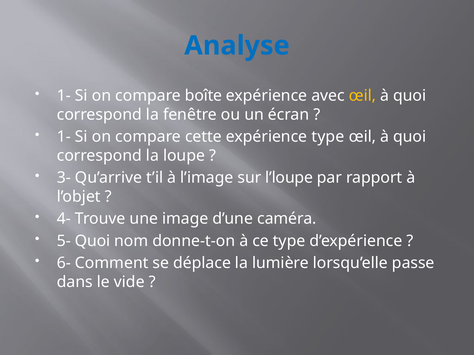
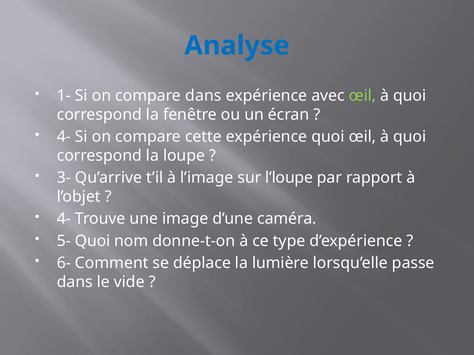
compare boîte: boîte -> dans (203, 96)
œil colour: yellow -> light green (362, 96)
1-: 1- -> 4- (64, 137)
expérience type: type -> quoi (328, 137)
